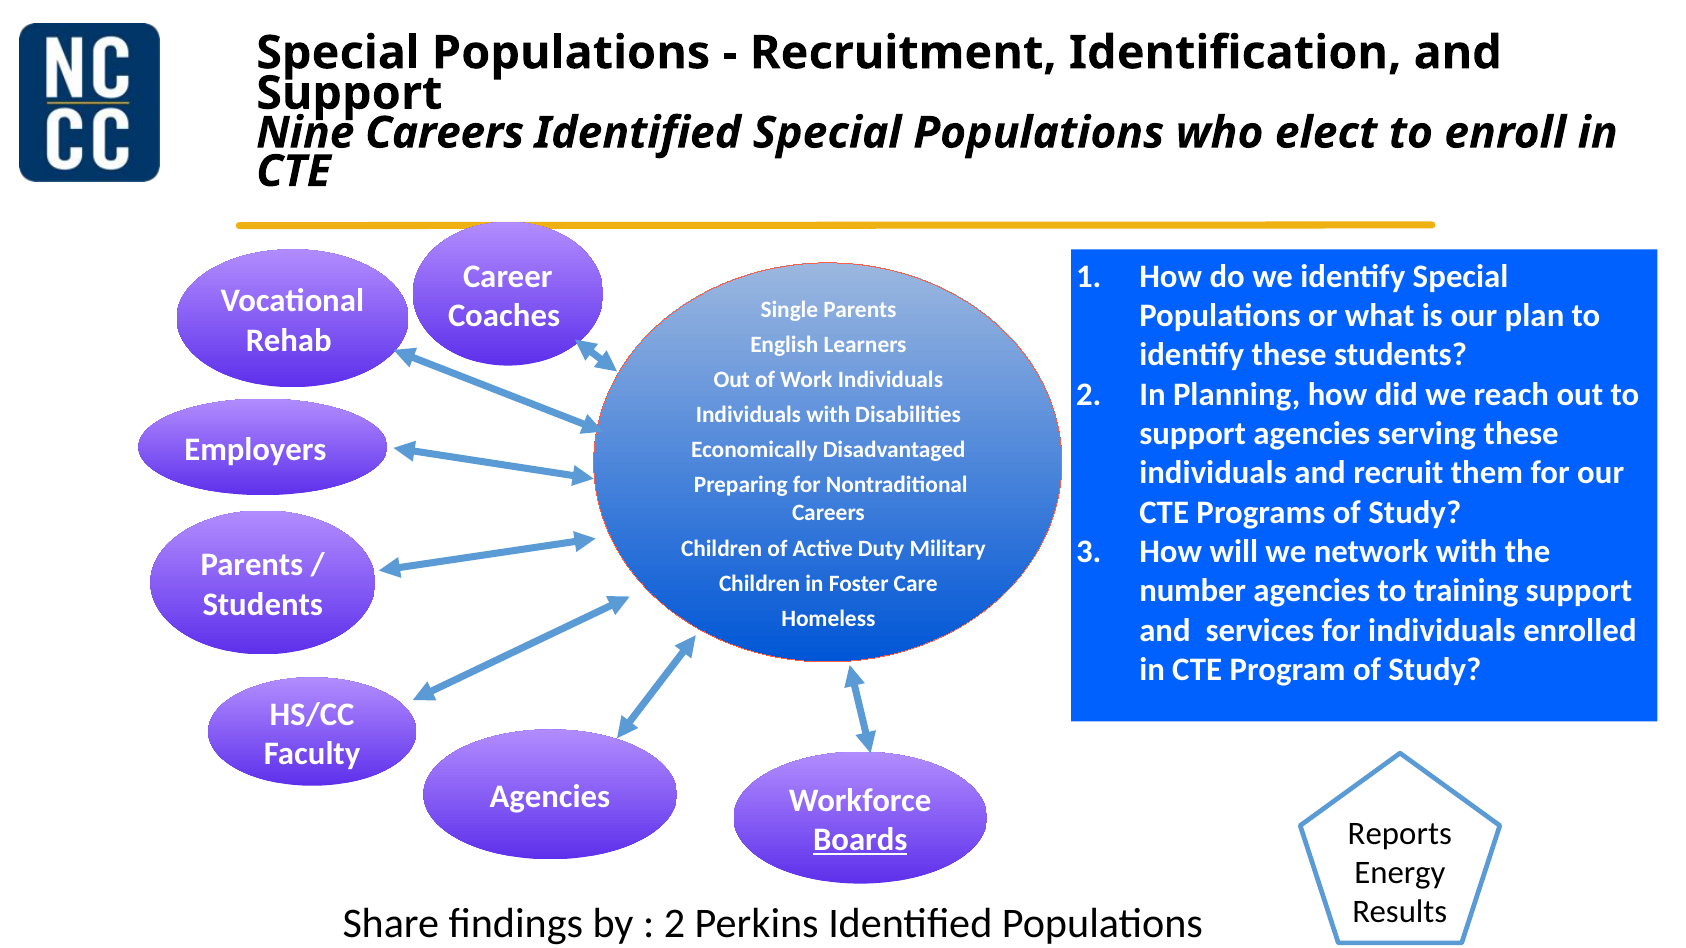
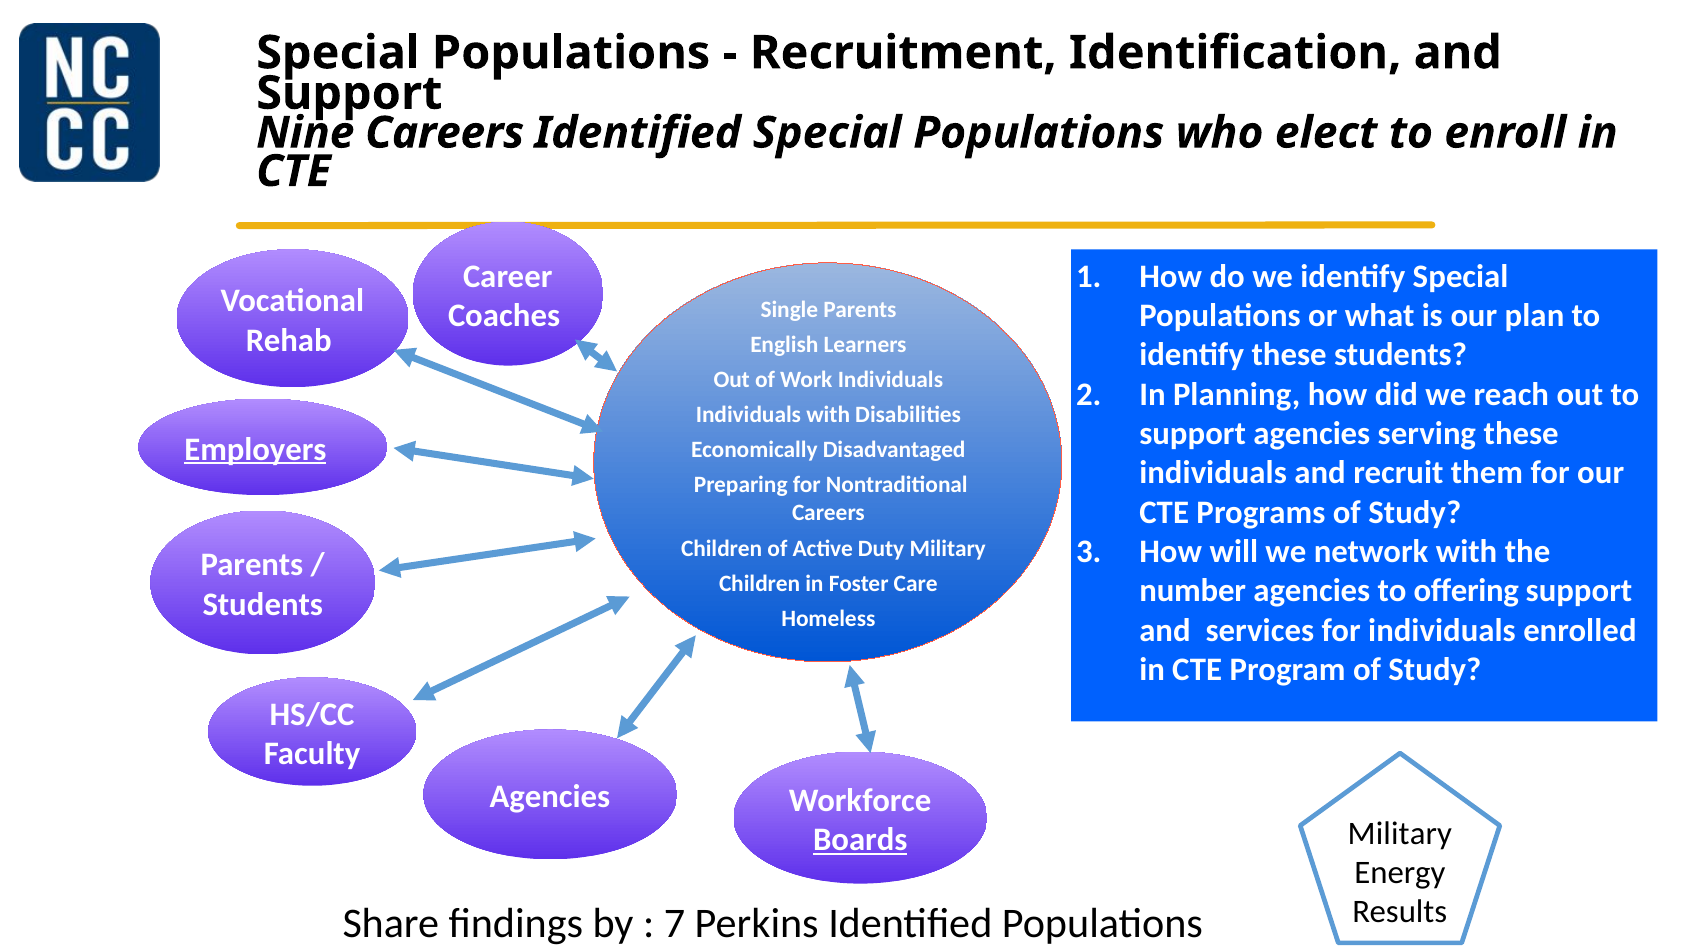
Employers underline: none -> present (255, 449)
training: training -> offering (1466, 591)
Reports: Reports -> Military (1400, 834)
2: 2 -> 7 (674, 924)
